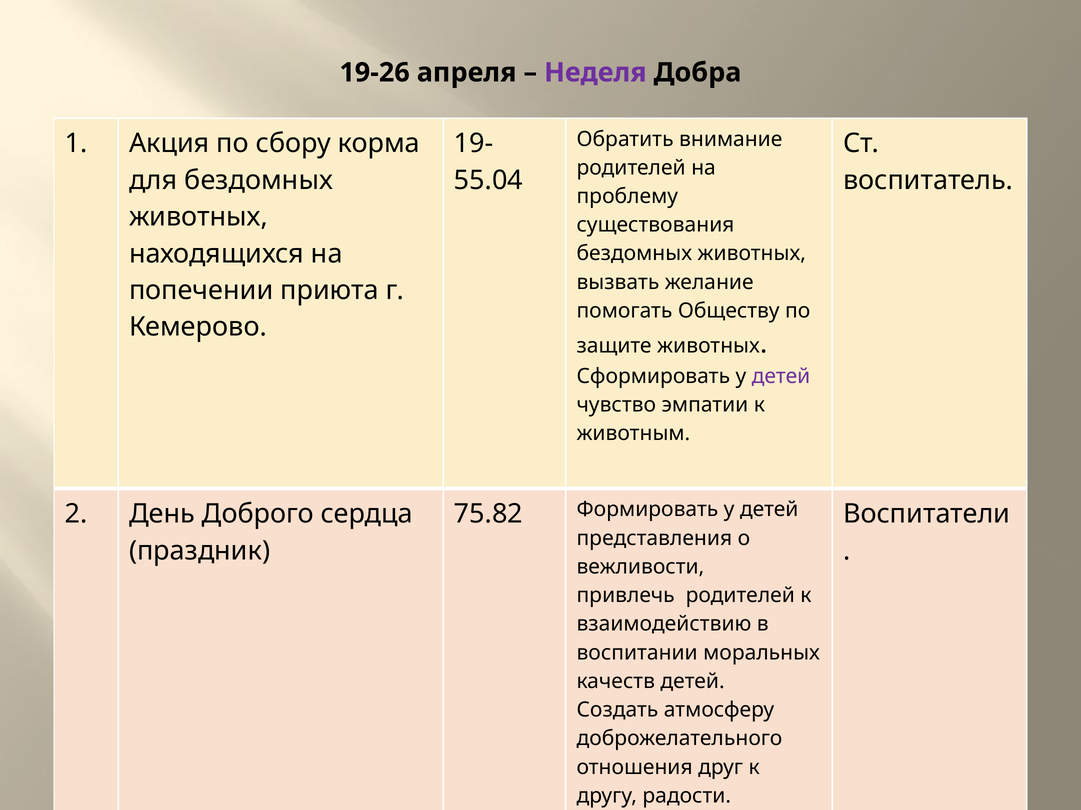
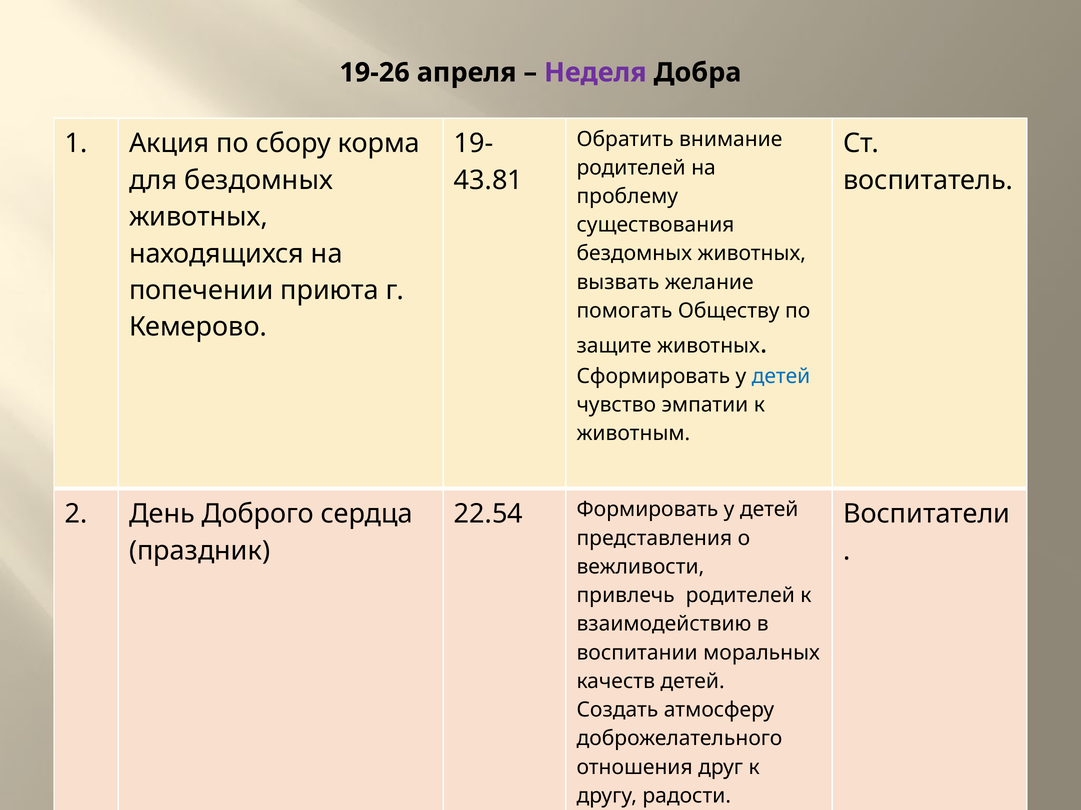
55.04: 55.04 -> 43.81 (488, 180)
детей colour: purple -> blue (781, 376)
75.82: 75.82 -> 22.54 (488, 514)
